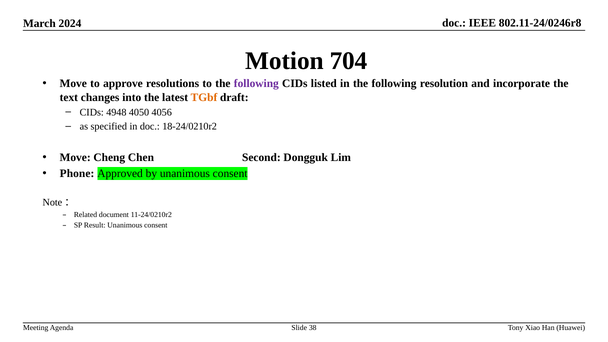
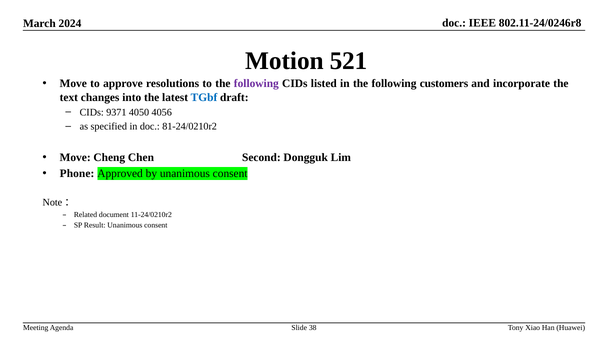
704: 704 -> 521 (348, 61)
resolution: resolution -> customers (444, 84)
TGbf colour: orange -> blue (204, 97)
4948: 4948 -> 9371 (116, 112)
18-24/0210r2: 18-24/0210r2 -> 81-24/0210r2 (190, 126)
